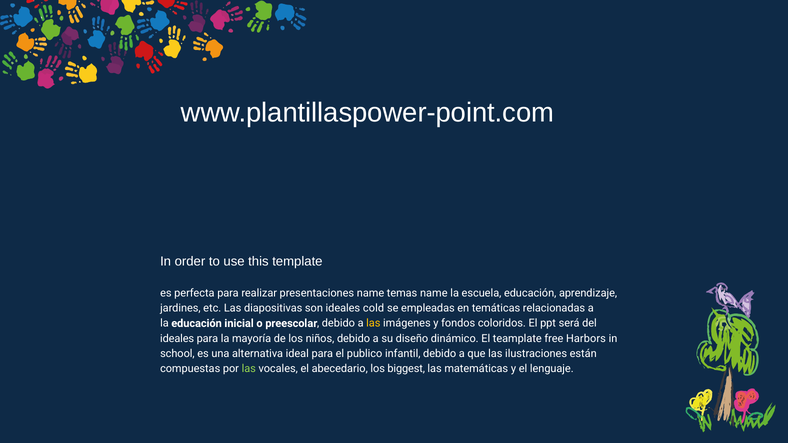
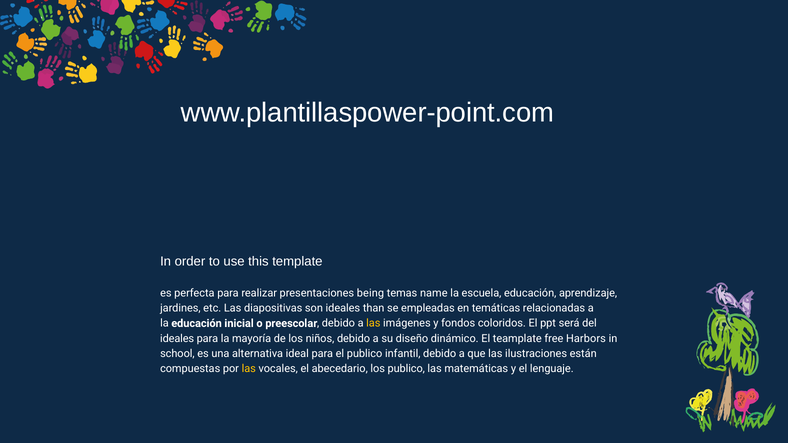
presentaciones name: name -> being (370, 293)
cold: cold -> than (374, 308)
las colour: light green -> yellow (249, 369)
los biggest: biggest -> publico (406, 369)
